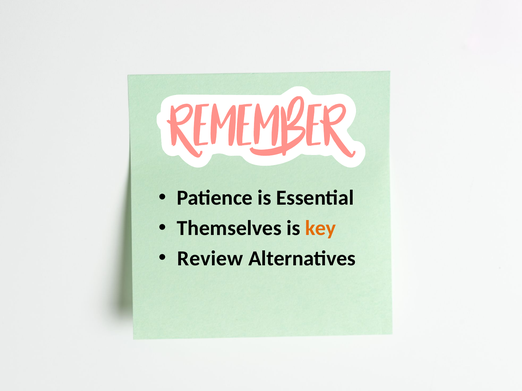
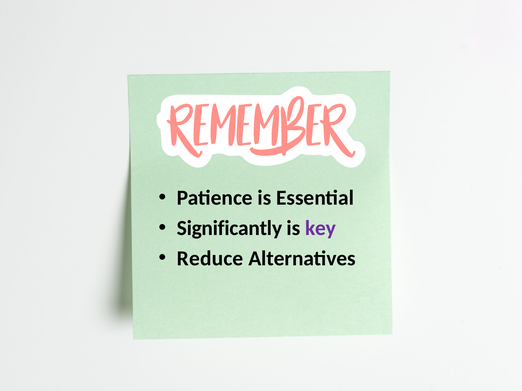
Themselves: Themselves -> Significantly (229, 228)
key colour: orange -> purple (320, 228)
Review: Review -> Reduce (210, 259)
